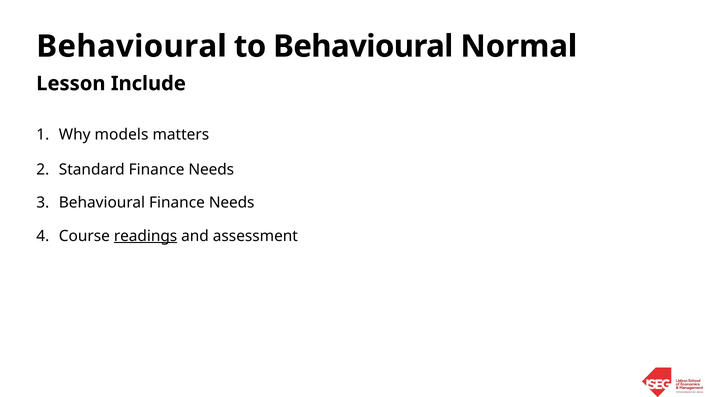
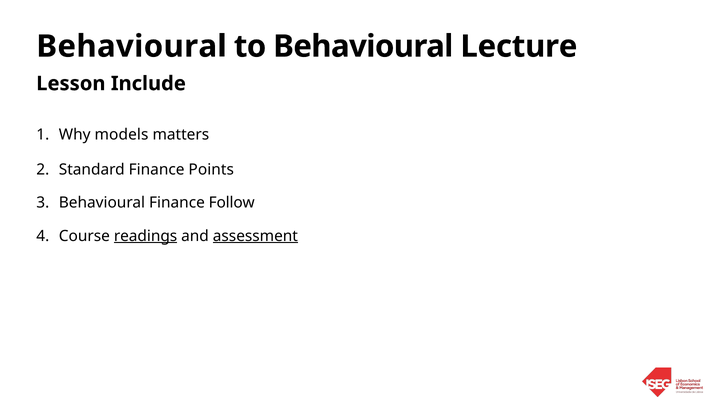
Normal: Normal -> Lecture (519, 46)
Standard Finance Needs: Needs -> Points (211, 170)
Behavioural Finance Needs: Needs -> Follow (232, 203)
assessment underline: none -> present (255, 236)
